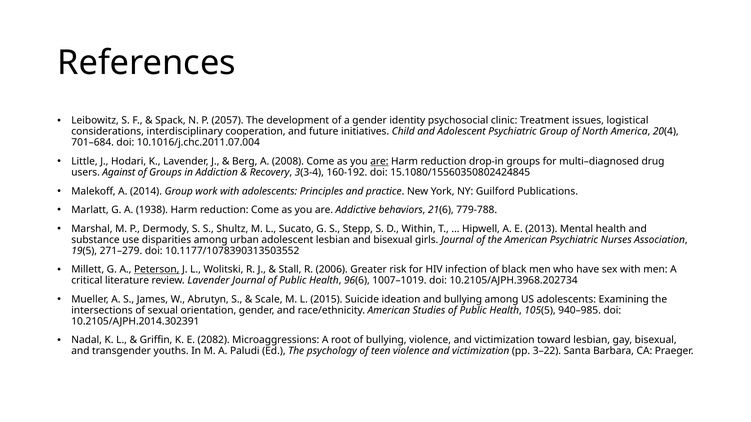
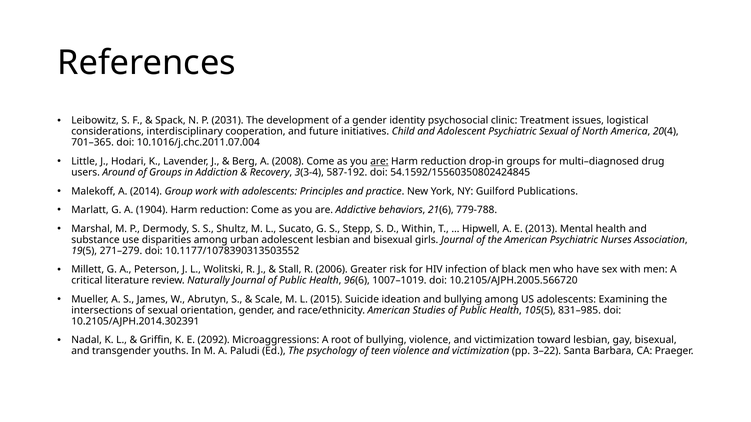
2057: 2057 -> 2031 (228, 121)
Psychiatric Group: Group -> Sexual (554, 132)
701–684: 701–684 -> 701–365 (93, 143)
Against: Against -> Around (119, 173)
160-192: 160-192 -> 587-192 (347, 173)
15.1080/15560350802424845: 15.1080/15560350802424845 -> 54.1592/15560350802424845 (460, 173)
1938: 1938 -> 1904 (152, 210)
Peterson underline: present -> none (157, 270)
review Lavender: Lavender -> Naturally (209, 281)
10.2105/AJPH.3968.202734: 10.2105/AJPH.3968.202734 -> 10.2105/AJPH.2005.566720 (514, 281)
940–985: 940–985 -> 831–985 (580, 311)
2082: 2082 -> 2092 (214, 340)
